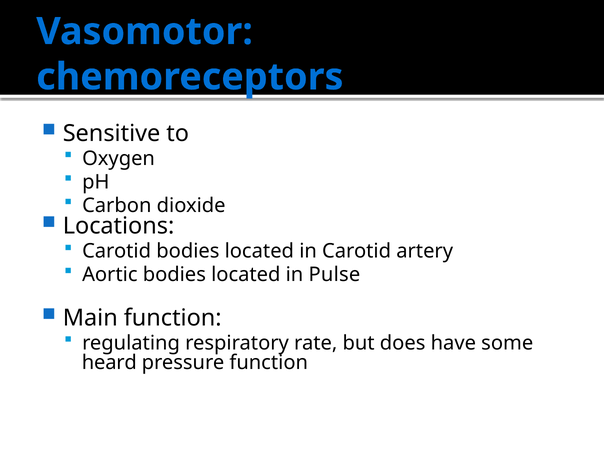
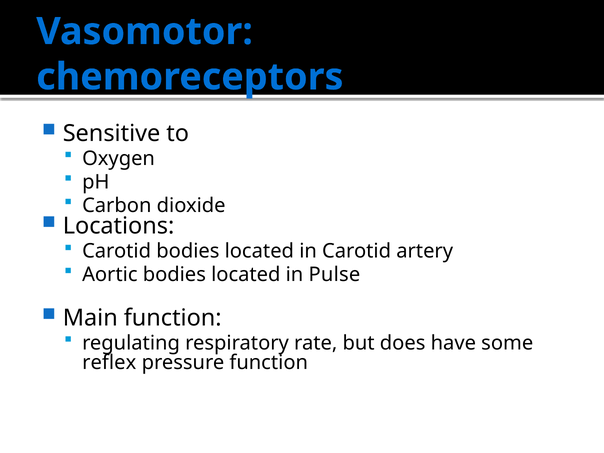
heard: heard -> reflex (109, 362)
